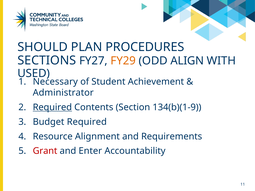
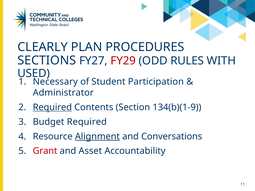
SHOULD: SHOULD -> CLEARLY (43, 47)
FY29 colour: orange -> red (123, 61)
ALIGN: ALIGN -> RULES (187, 61)
Achievement: Achievement -> Participation (156, 82)
Alignment underline: none -> present (97, 137)
Requirements: Requirements -> Conversations (172, 137)
Enter: Enter -> Asset (90, 151)
